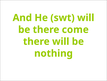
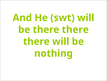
be there come: come -> there (75, 29)
